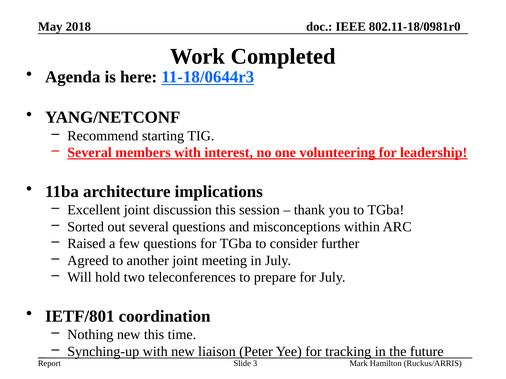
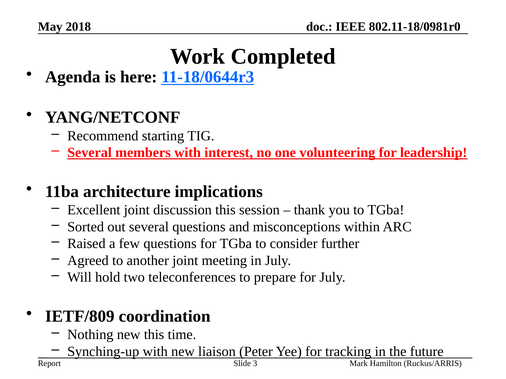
IETF/801: IETF/801 -> IETF/809 (80, 317)
